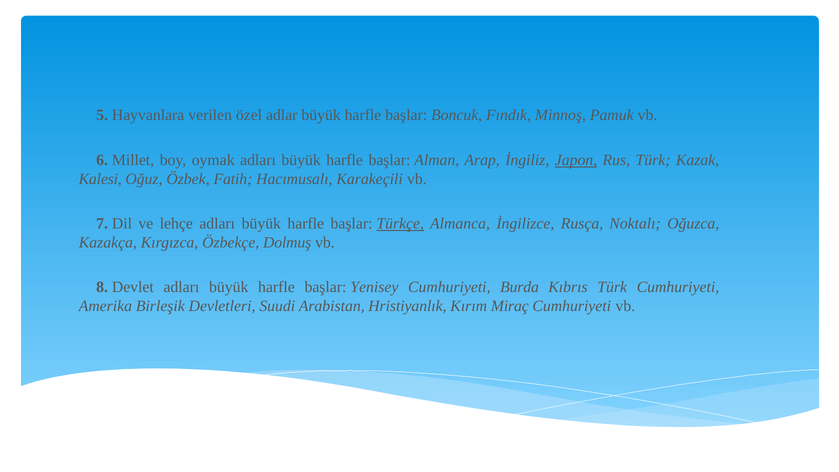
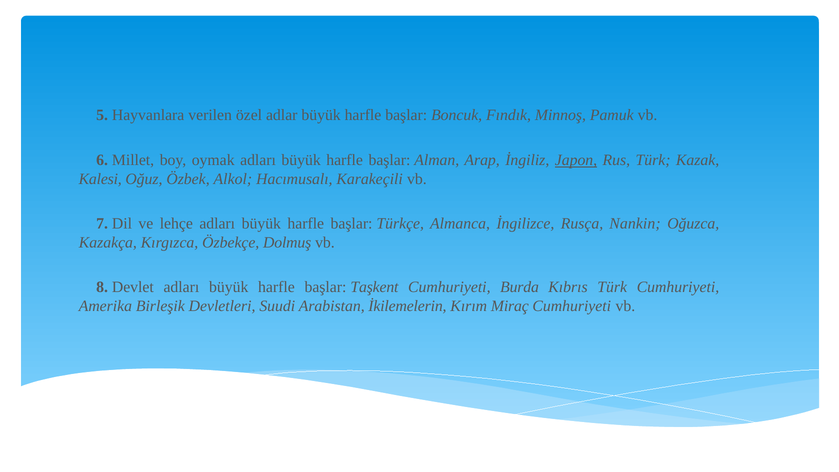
Fatih: Fatih -> Alkol (233, 179)
Türkçe underline: present -> none (400, 224)
Noktalı: Noktalı -> Nankin (635, 224)
Yenisey: Yenisey -> Taşkent (374, 287)
Hristiyanlık: Hristiyanlık -> İkilemelerin (407, 306)
